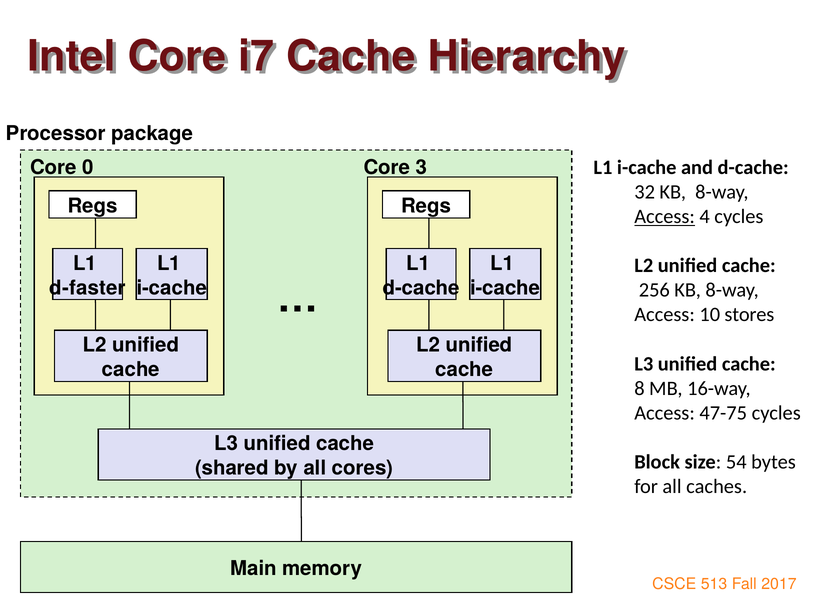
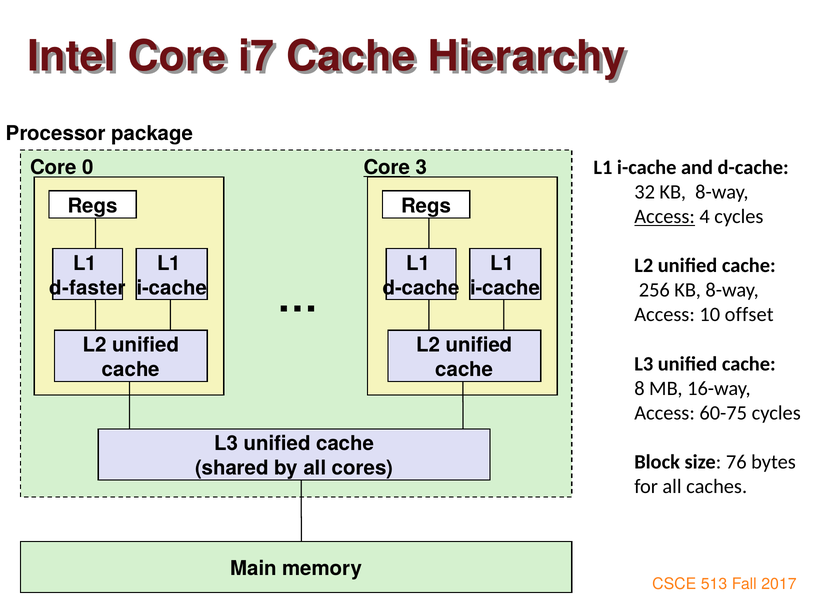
Core underline: none -> present (387, 168)
stores: stores -> offset (749, 315)
47-75: 47-75 -> 60-75 (723, 413)
54: 54 -> 76 (736, 462)
